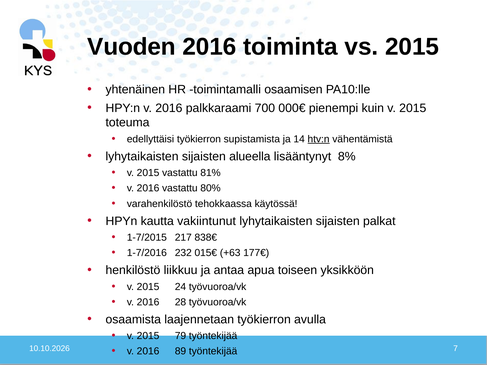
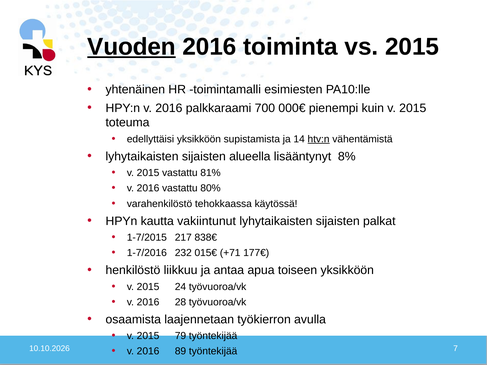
Vuoden underline: none -> present (131, 47)
osaamisen: osaamisen -> esimiesten (293, 90)
edellyttäisi työkierron: työkierron -> yksikköön (199, 139)
+63: +63 -> +71 (230, 253)
